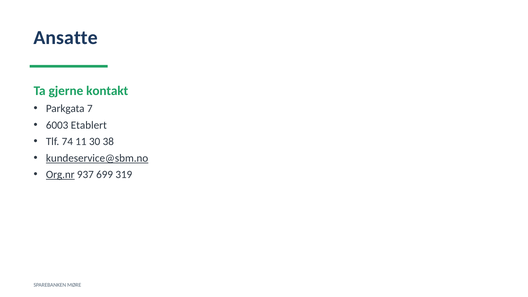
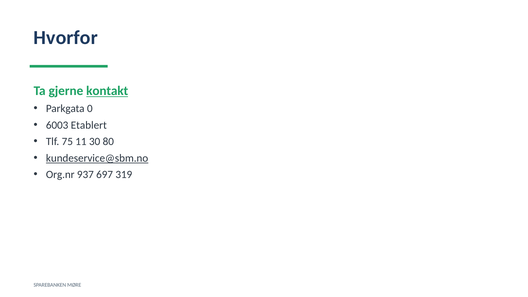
Ansatte: Ansatte -> Hvorfor (66, 38)
kontakt underline: none -> present (107, 91)
7: 7 -> 0 (90, 109)
74: 74 -> 75 (67, 142)
38: 38 -> 80 (108, 142)
Org.nr underline: present -> none (60, 175)
699: 699 -> 697 (105, 175)
